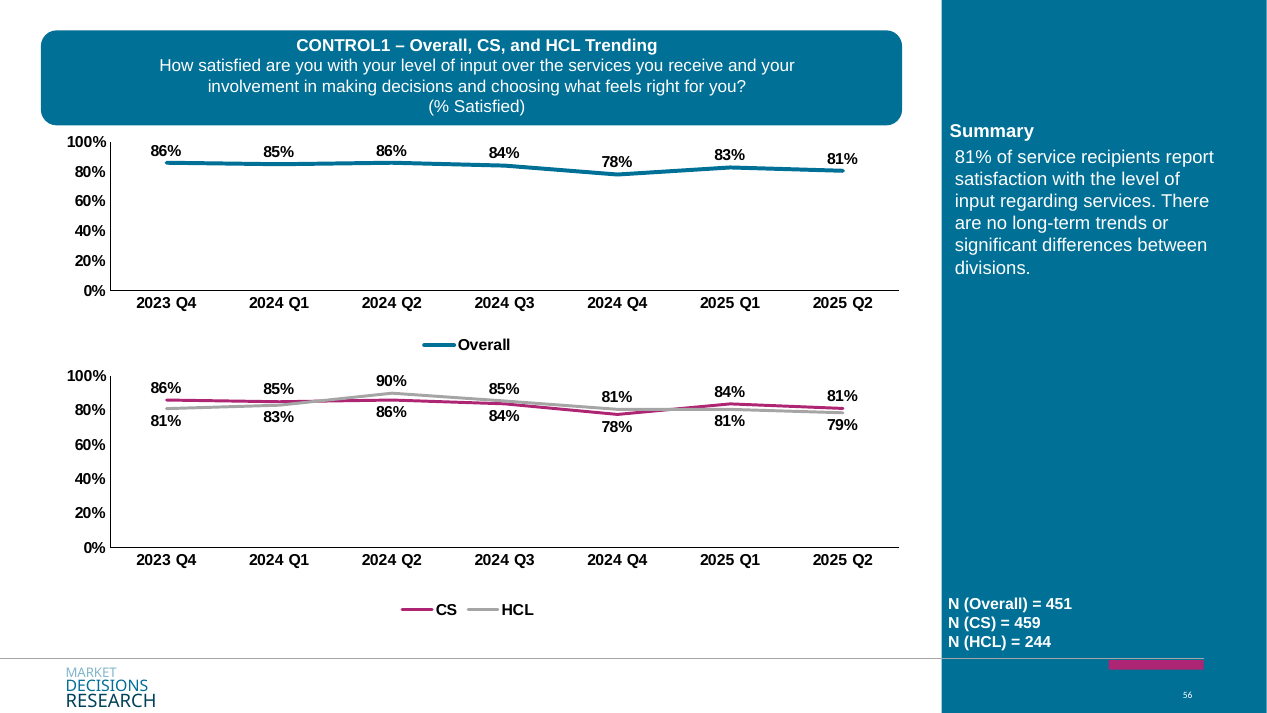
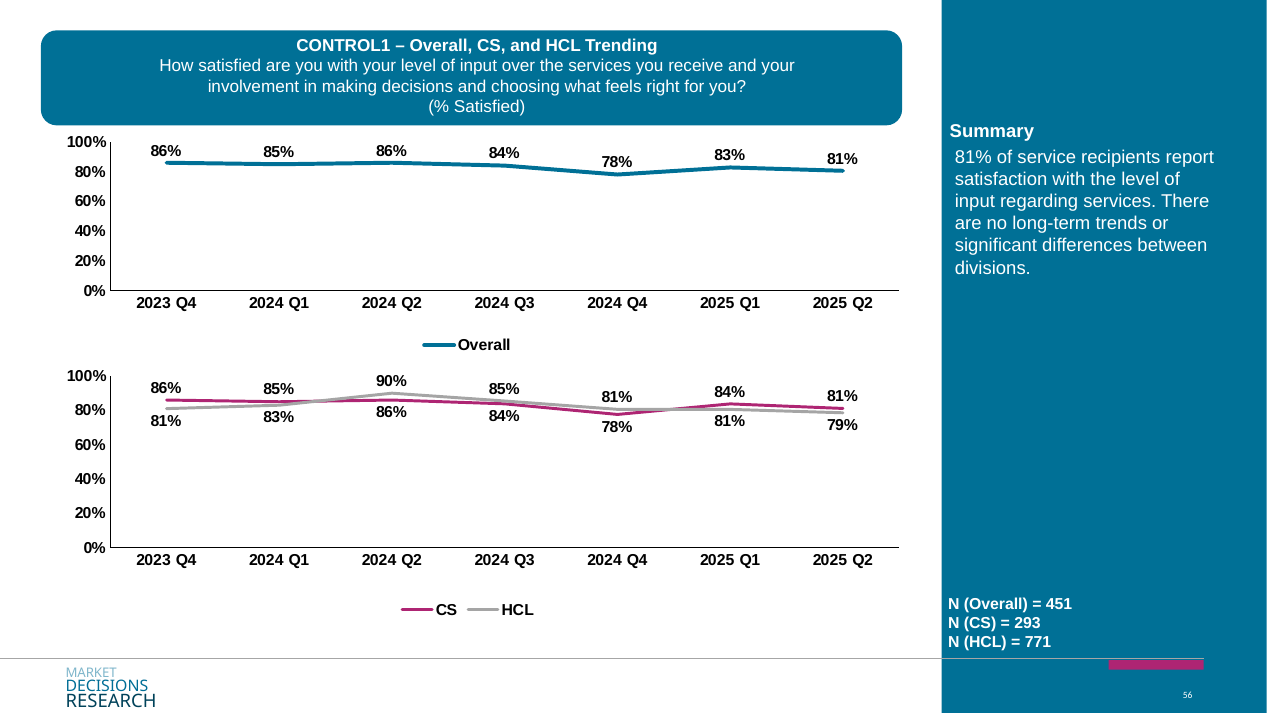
459: 459 -> 293 (1027, 623)
244: 244 -> 771 (1038, 642)
